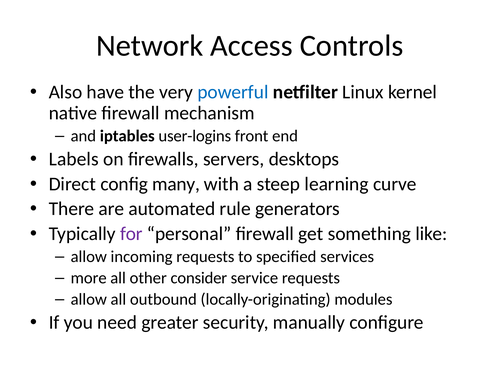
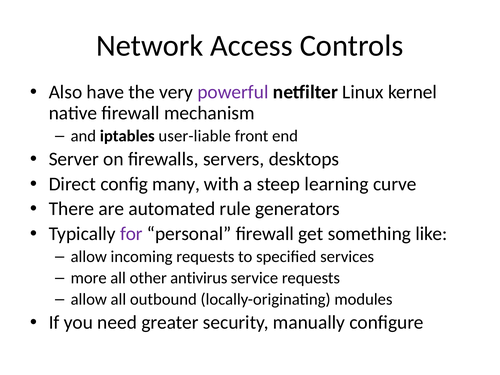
powerful colour: blue -> purple (233, 92)
user-logins: user-logins -> user-liable (195, 136)
Labels: Labels -> Server (74, 159)
consider: consider -> antivirus (199, 278)
